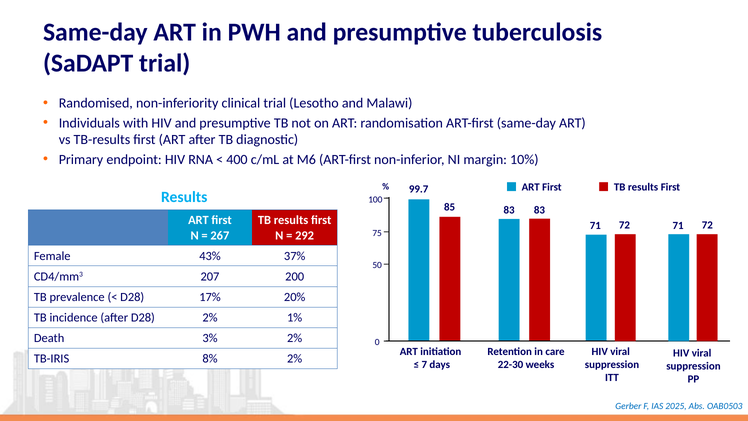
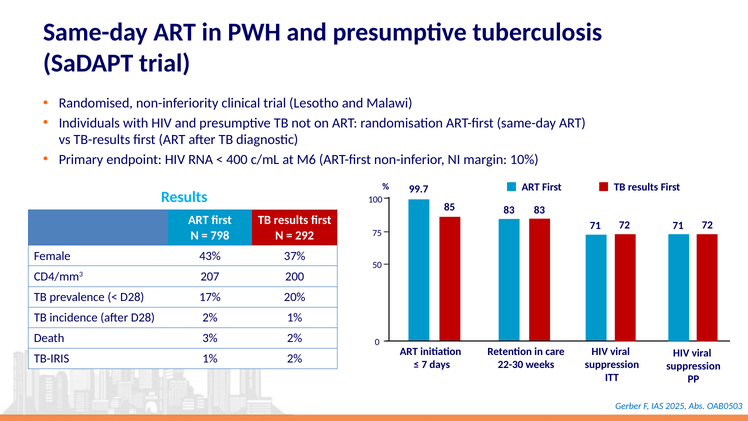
267: 267 -> 798 (220, 235)
TB-IRIS 8%: 8% -> 1% (210, 359)
